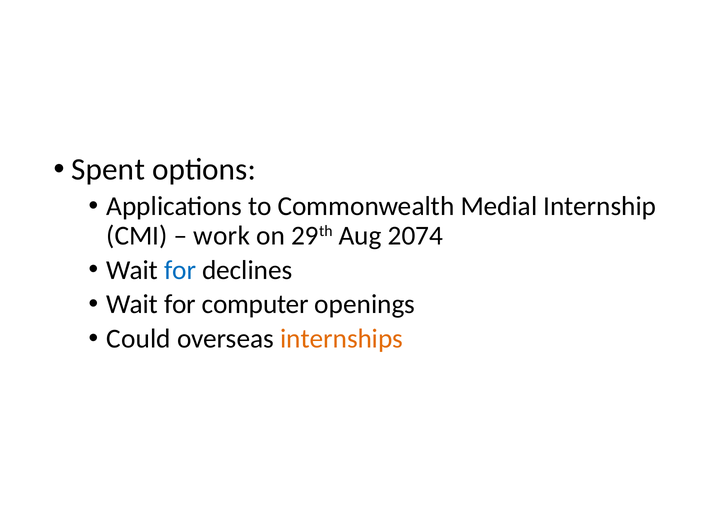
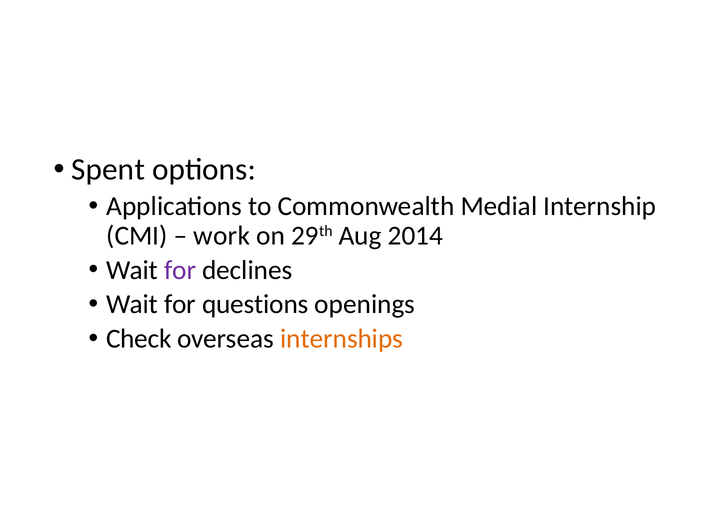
2074: 2074 -> 2014 (415, 236)
for colour: blue -> purple (180, 270)
computer: computer -> questions (255, 305)
Could: Could -> Check (139, 339)
